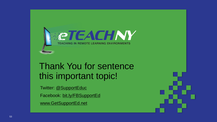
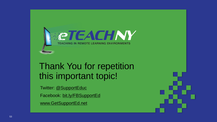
sentence: sentence -> repetition (116, 66)
